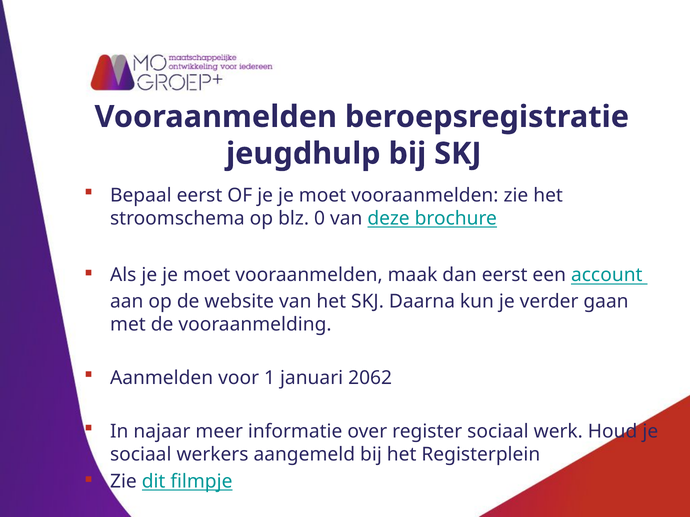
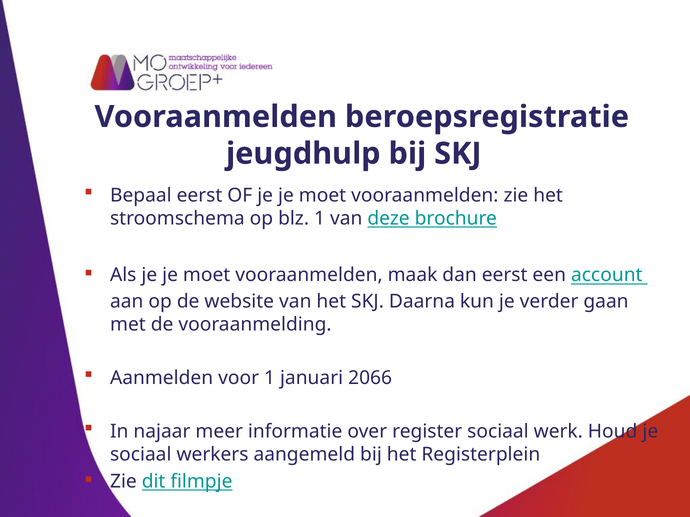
blz 0: 0 -> 1 (320, 219)
2062: 2062 -> 2066 (370, 378)
